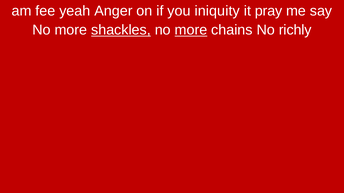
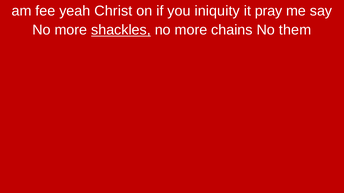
Anger: Anger -> Christ (113, 11)
more underline: present -> none (191, 30)
richly: richly -> them (295, 30)
